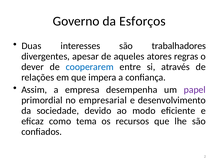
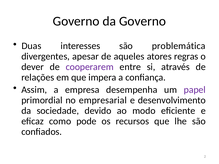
da Esforços: Esforços -> Governo (143, 21)
trabalhadores: trabalhadores -> problemática (179, 46)
cooperarem colour: blue -> purple (90, 67)
tema: tema -> pode (86, 121)
